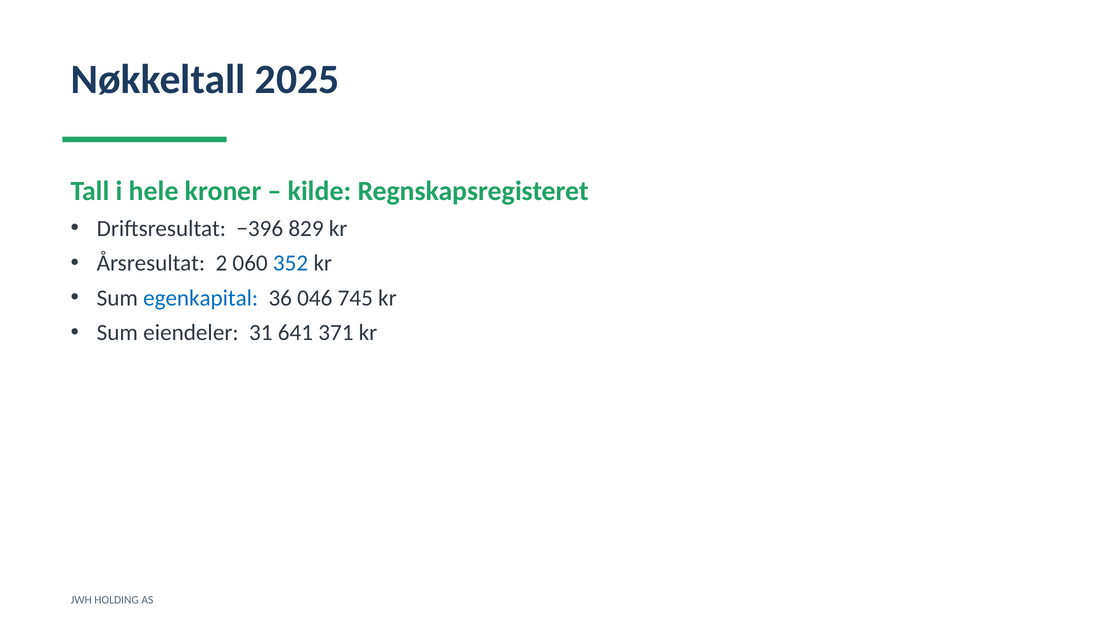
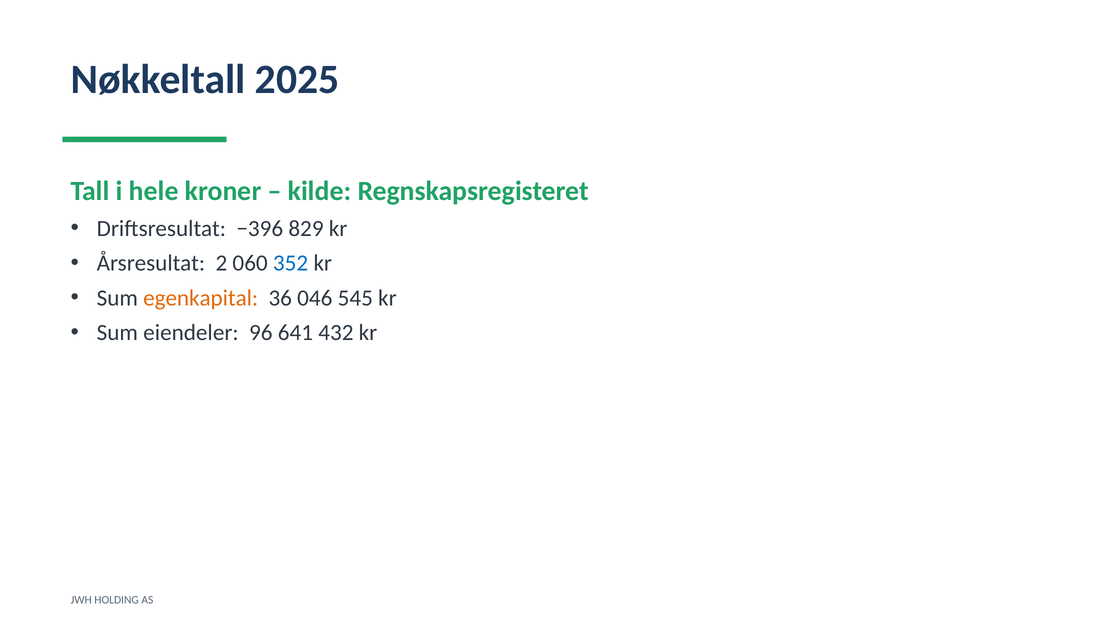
egenkapital colour: blue -> orange (201, 298)
745: 745 -> 545 (355, 298)
31: 31 -> 96 (261, 333)
371: 371 -> 432 (336, 333)
